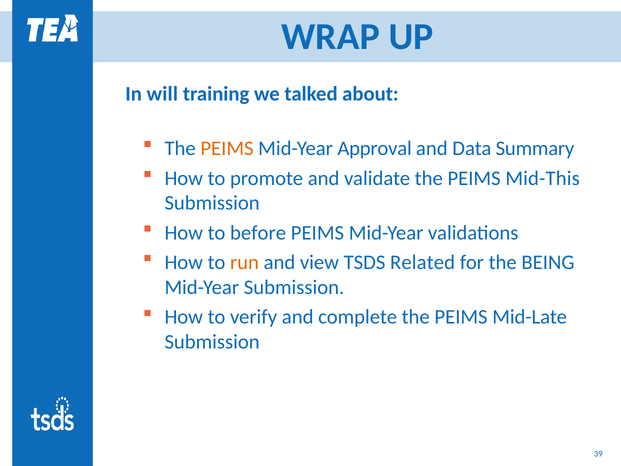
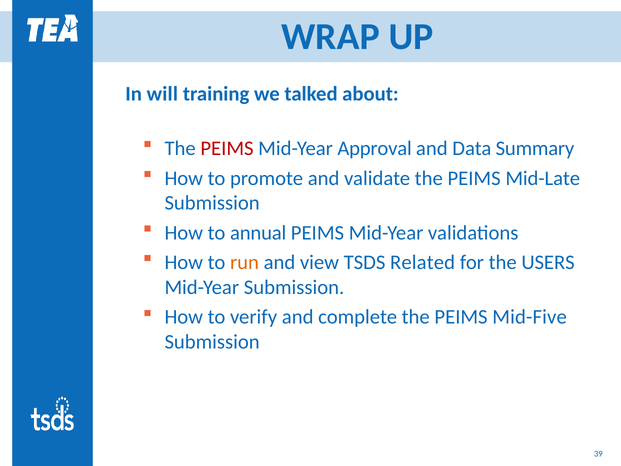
PEIMS colour: orange -> red (227, 148)
Mid-This: Mid-This -> Mid-Late (543, 178)
before: before -> annual (258, 233)
BEING: BEING -> USERS (548, 262)
Mid-Late: Mid-Late -> Mid-Five (530, 317)
